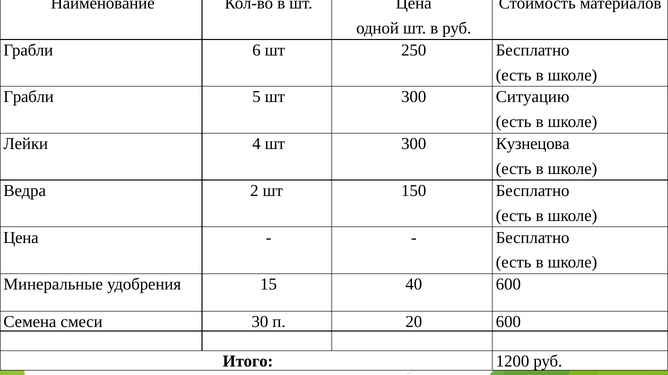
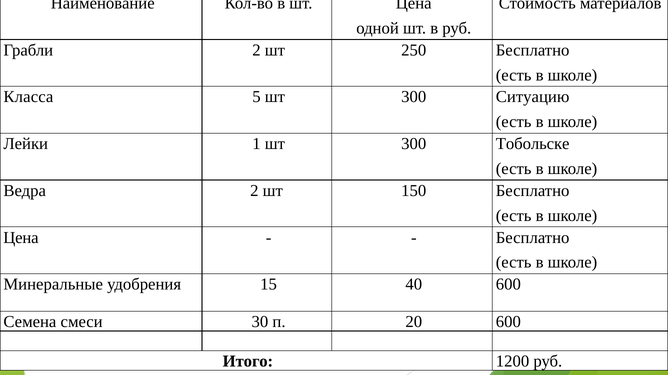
Грабли 6: 6 -> 2 (256, 50)
Грабли: Грабли -> Класса (28, 97)
4: 4 -> 1 (256, 144)
Кузнецова: Кузнецова -> Тобольске (533, 144)
